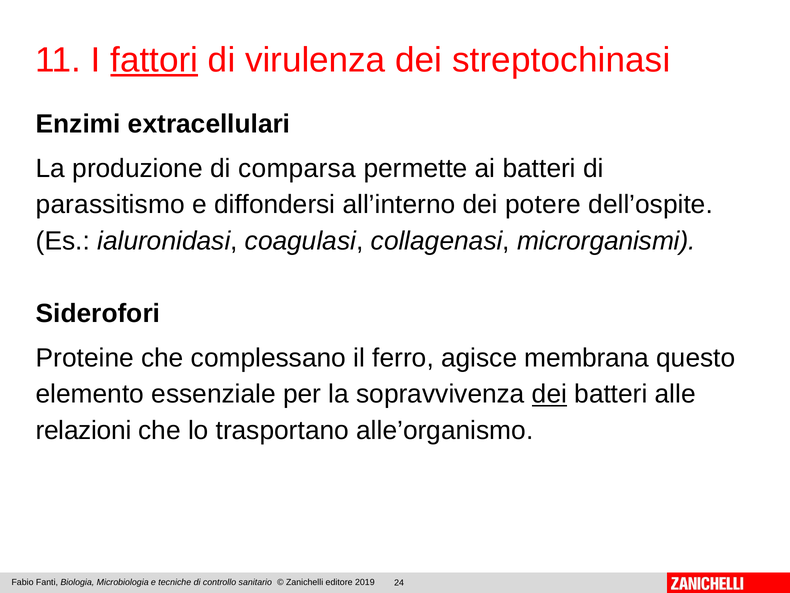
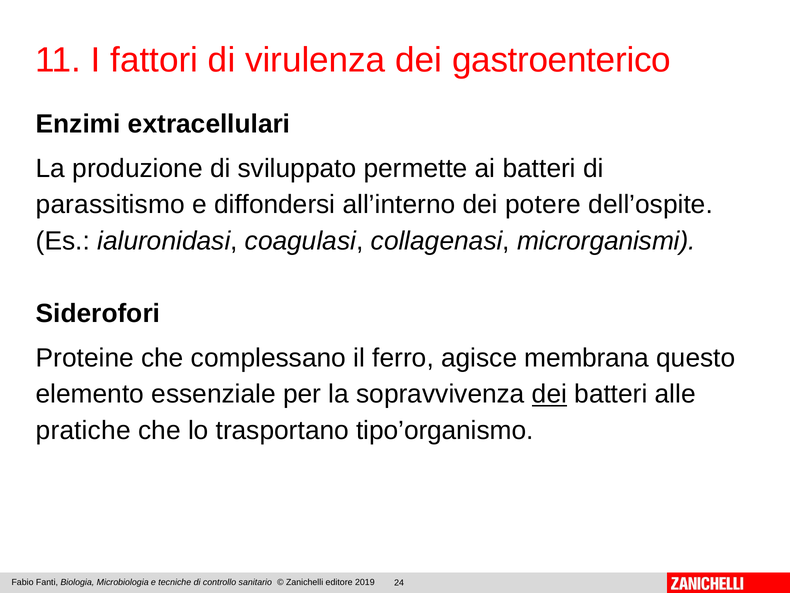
fattori underline: present -> none (154, 60)
streptochinasi: streptochinasi -> gastroenterico (561, 60)
comparsa: comparsa -> sviluppato (297, 168)
relazioni: relazioni -> pratiche (83, 430)
alle’organismo: alle’organismo -> tipo’organismo (445, 430)
